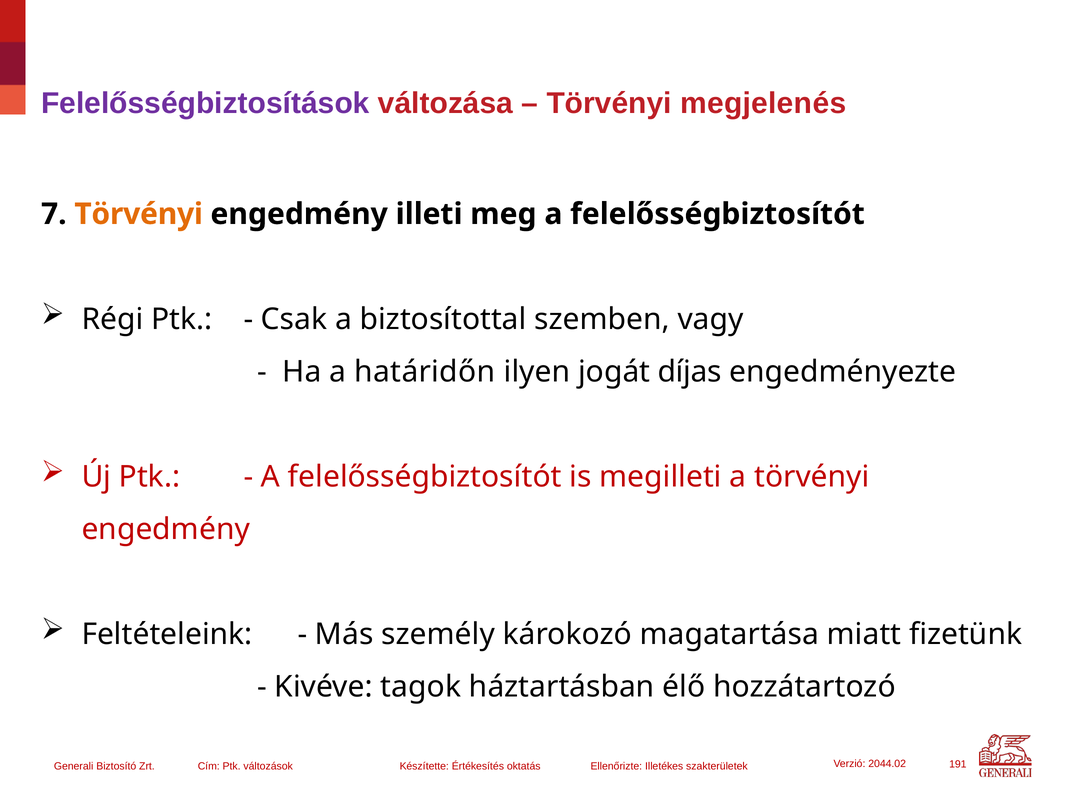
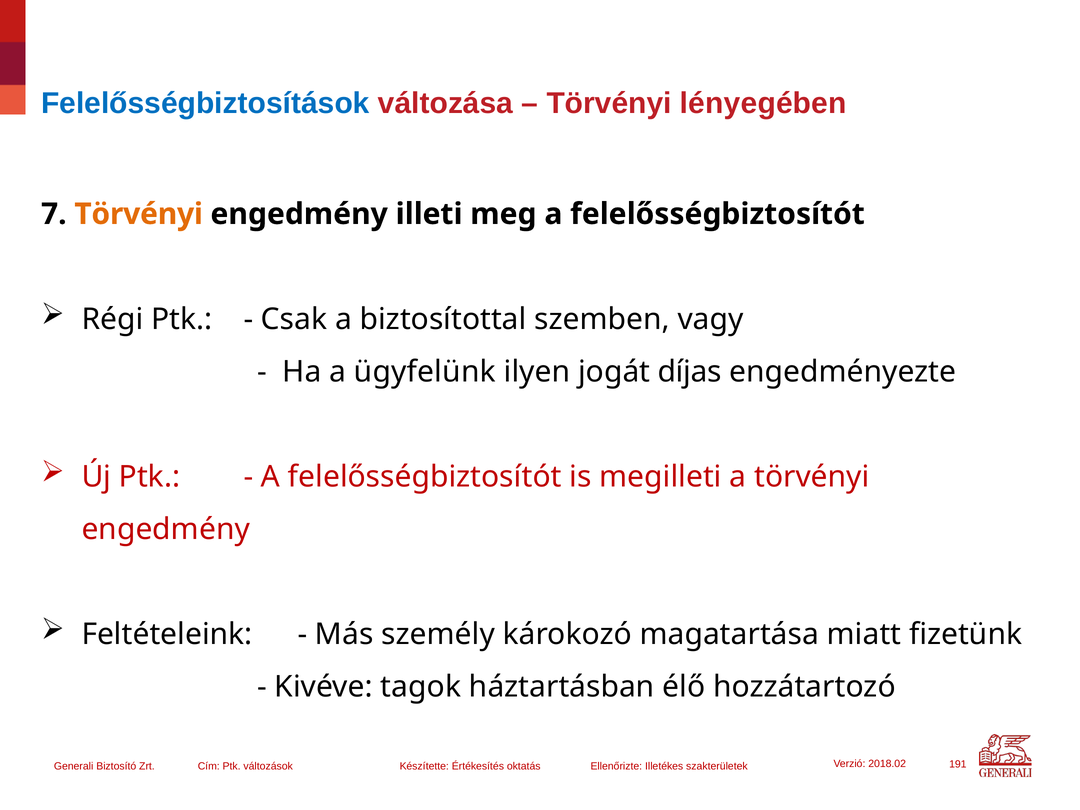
Felelősségbiztosítások colour: purple -> blue (205, 103)
megjelenés: megjelenés -> lényegében (763, 103)
határidőn: határidőn -> ügyfelünk (425, 372)
2044.02: 2044.02 -> 2018.02 (887, 764)
